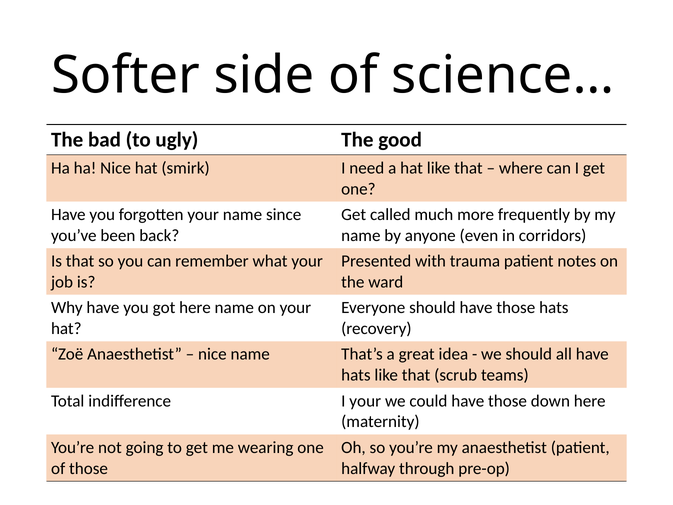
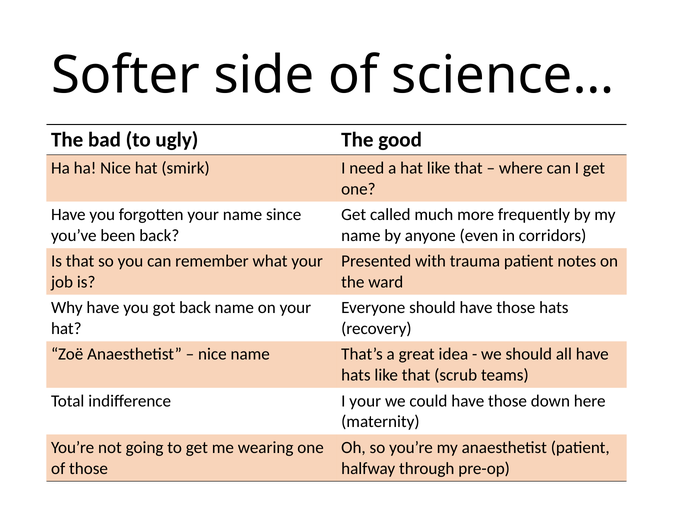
got here: here -> back (195, 308)
